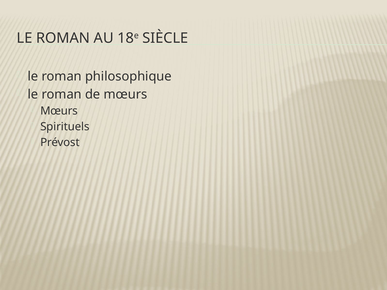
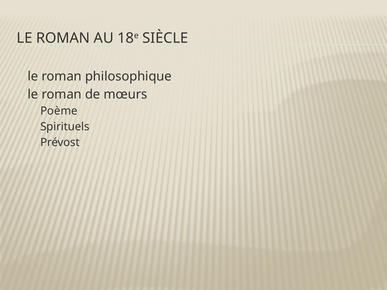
Mœurs: Mœurs -> Poème (59, 111)
